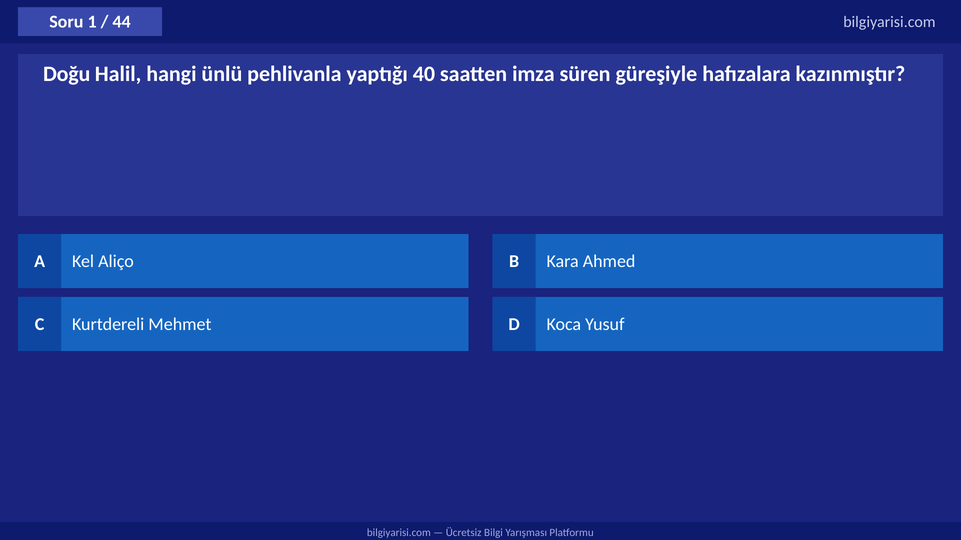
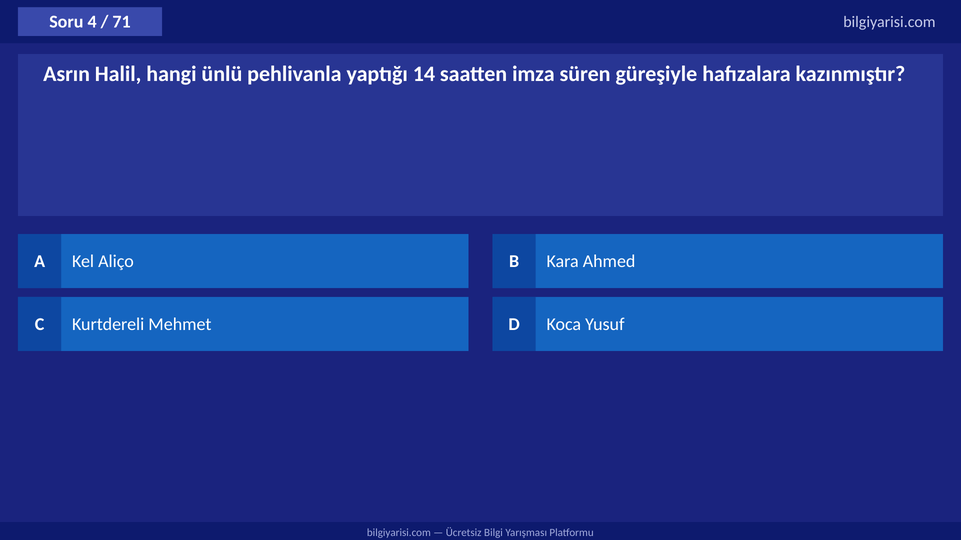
1: 1 -> 4 (92, 22)
44: 44 -> 71 (122, 22)
Doğu: Doğu -> Asrın (67, 74)
40: 40 -> 14 (424, 74)
